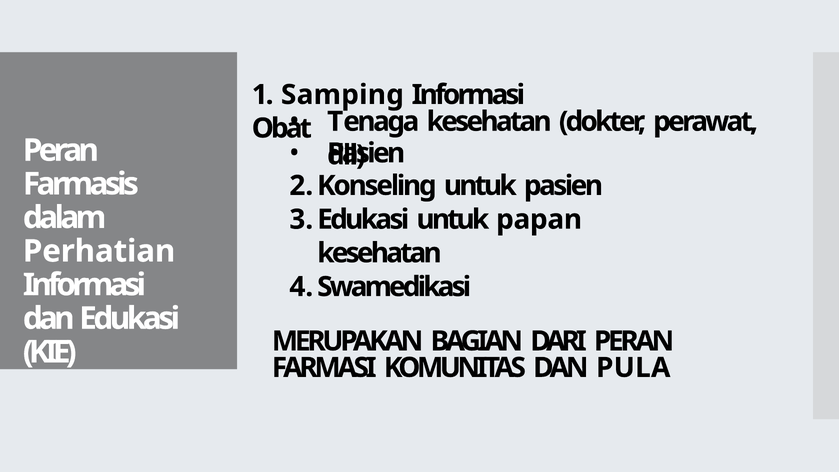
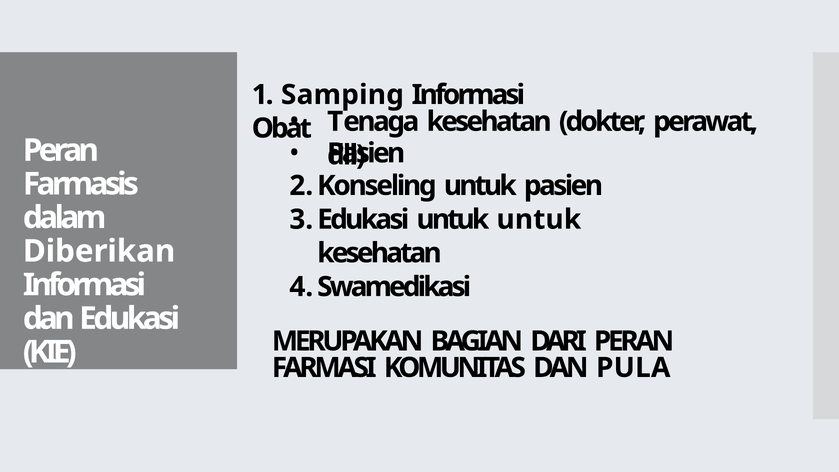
untuk papan: papan -> untuk (539, 219)
Perhatian: Perhatian -> Diberikan (99, 251)
